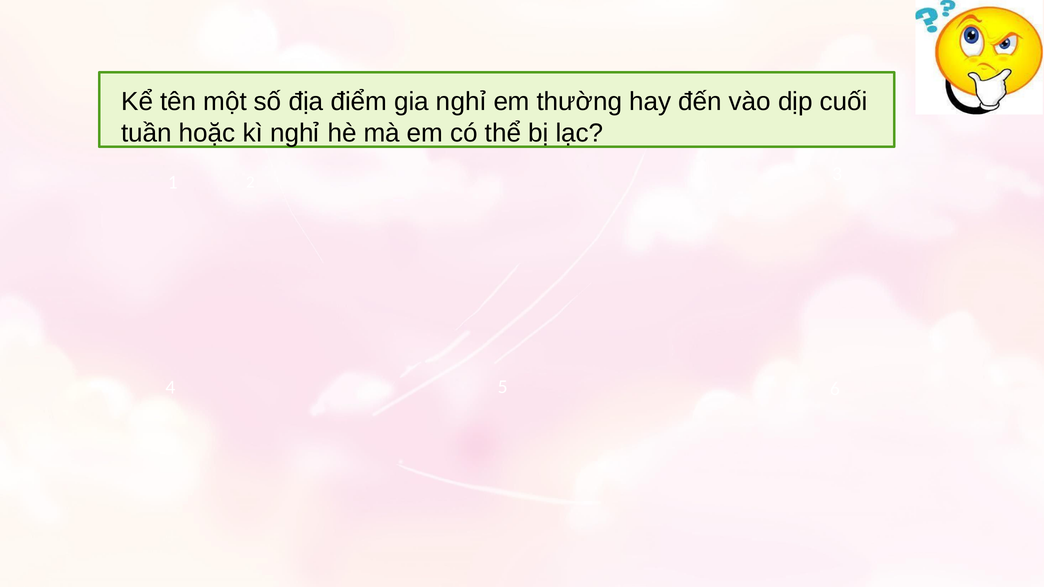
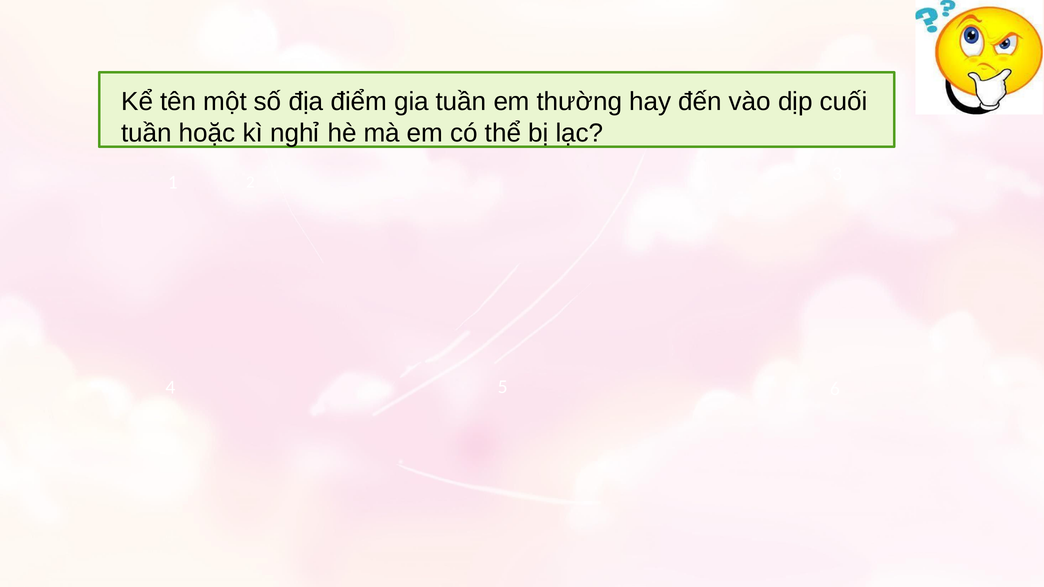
gia nghỉ: nghỉ -> tuần (461, 102)
